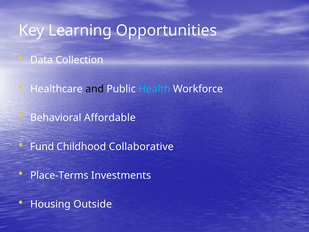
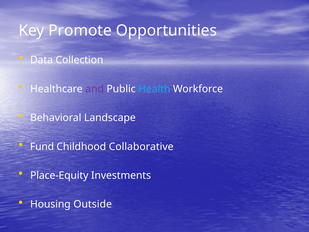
Learning: Learning -> Promote (80, 30)
and colour: black -> purple (95, 89)
Affordable: Affordable -> Landscape (110, 118)
Place-Terms: Place-Terms -> Place-Equity (59, 175)
